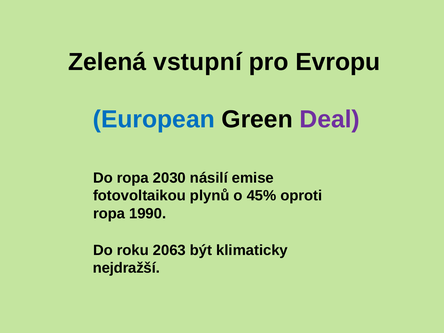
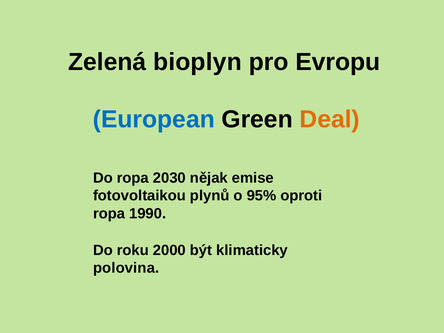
vstupní: vstupní -> bioplyn (197, 62)
Deal colour: purple -> orange (330, 119)
násilí: násilí -> nějak (209, 178)
45%: 45% -> 95% (261, 196)
2063: 2063 -> 2000 (169, 250)
nejdražší: nejdražší -> polovina (126, 268)
